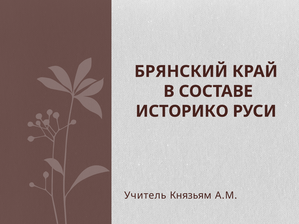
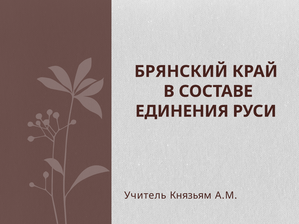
ИСТОРИКО: ИСТОРИКО -> ЕДИНЕНИЯ (182, 111)
